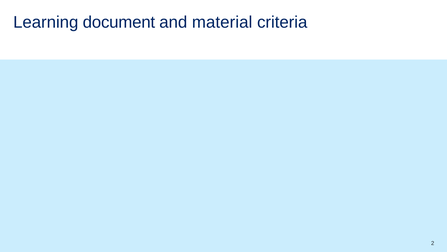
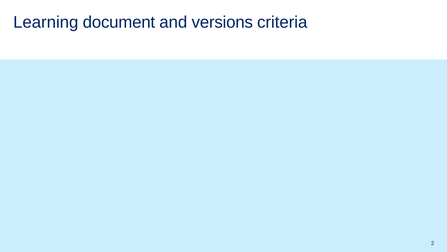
material: material -> versions (222, 22)
